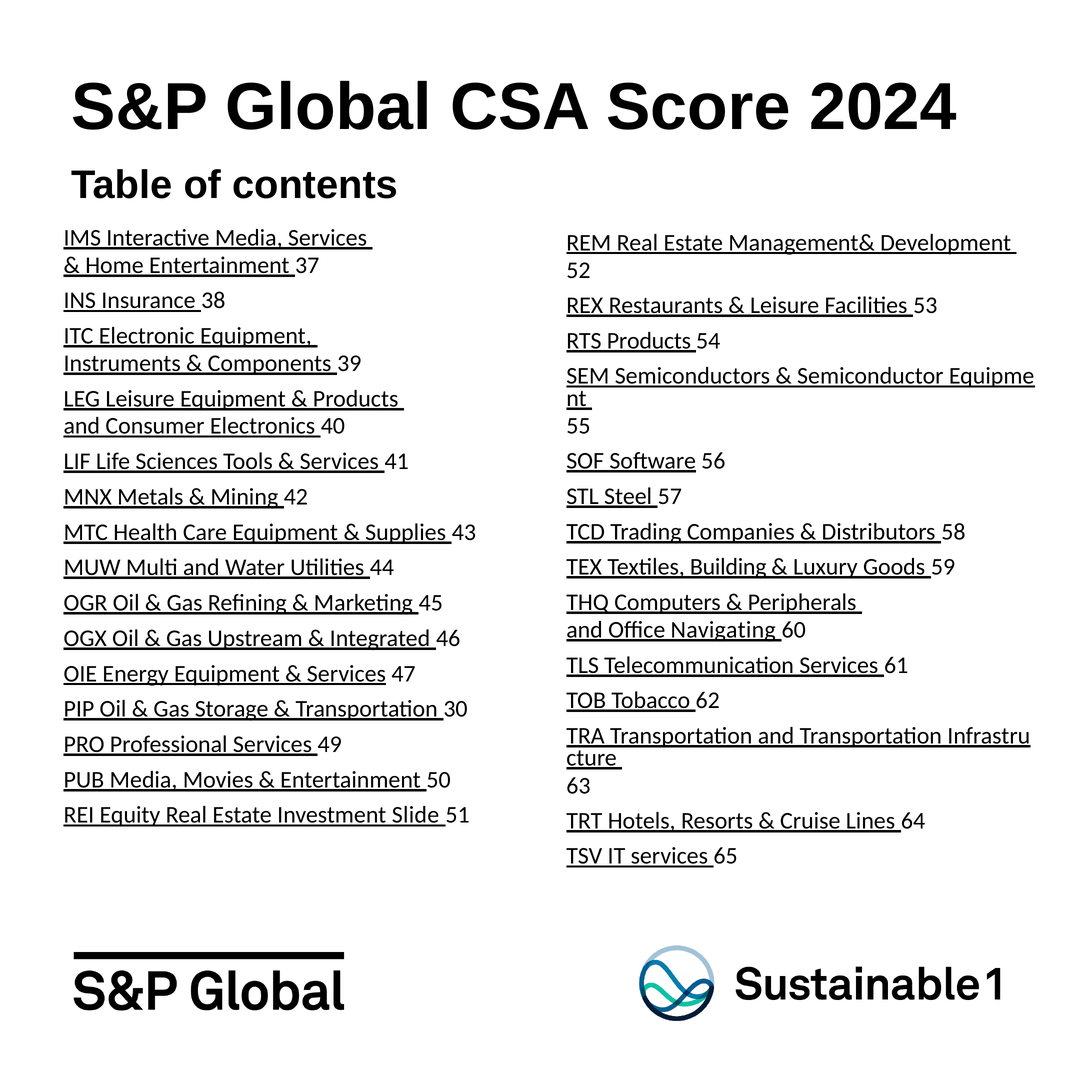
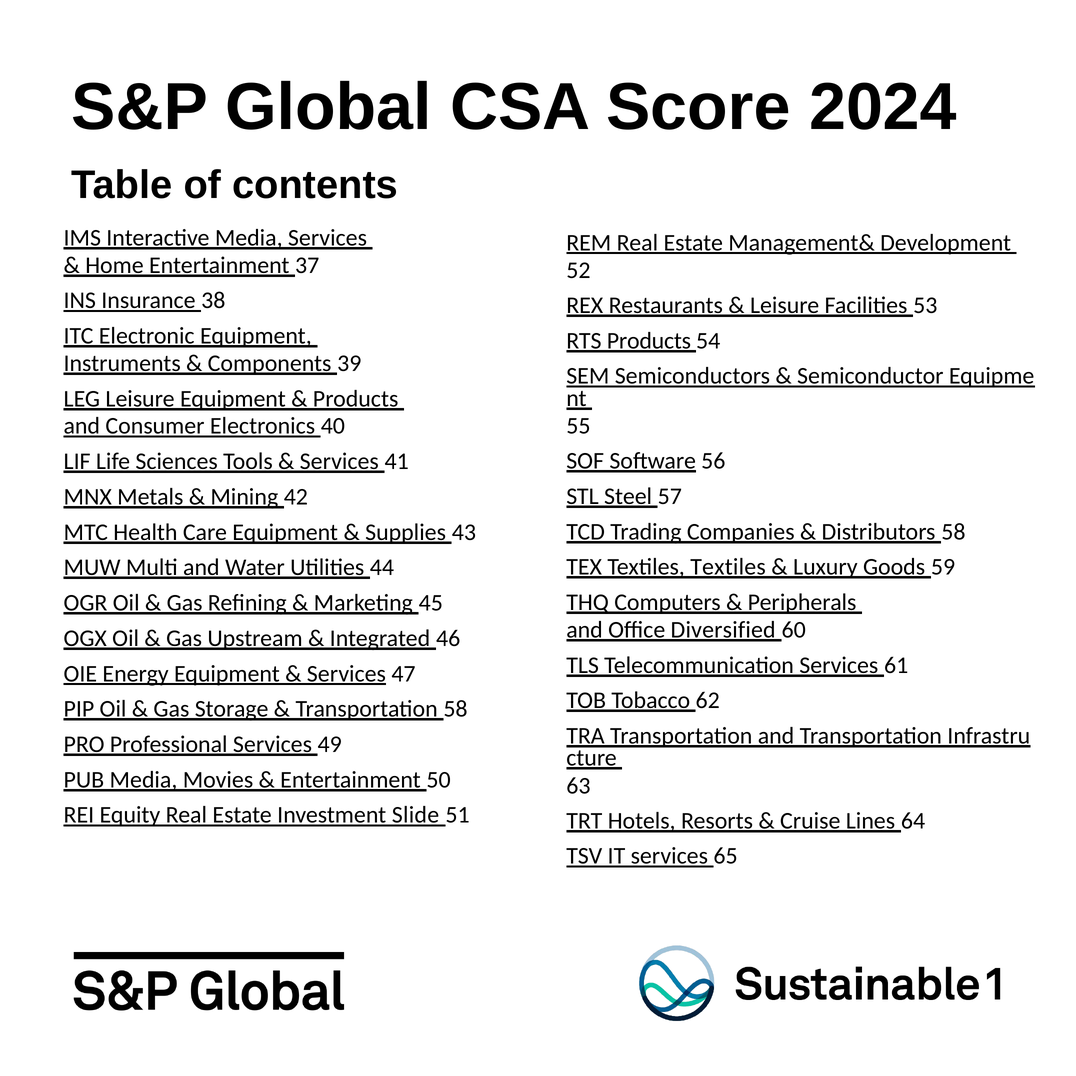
Textiles Building: Building -> Textiles (728, 567)
Navigating: Navigating -> Diversified (723, 630)
Transportation 30: 30 -> 58 (455, 709)
